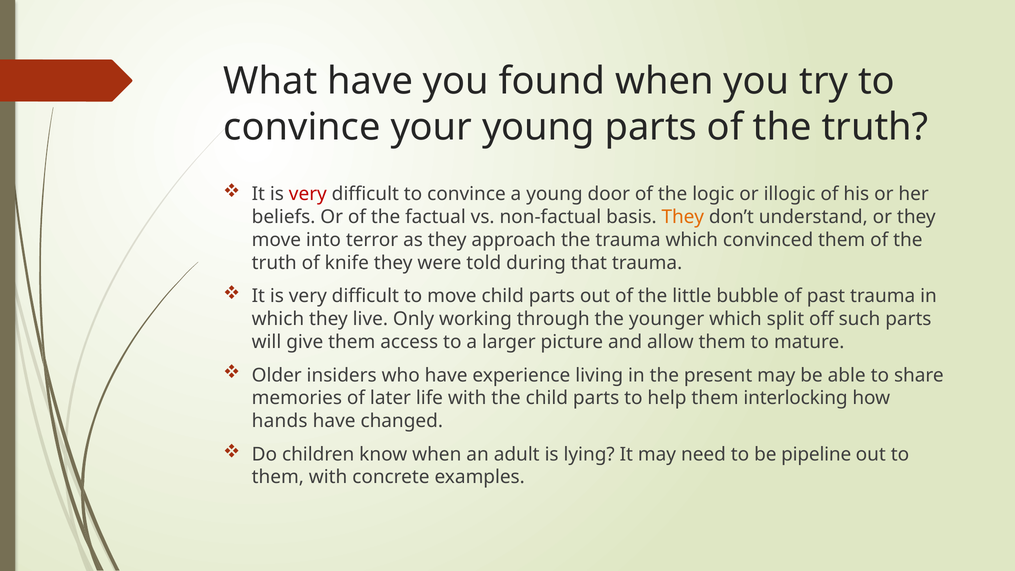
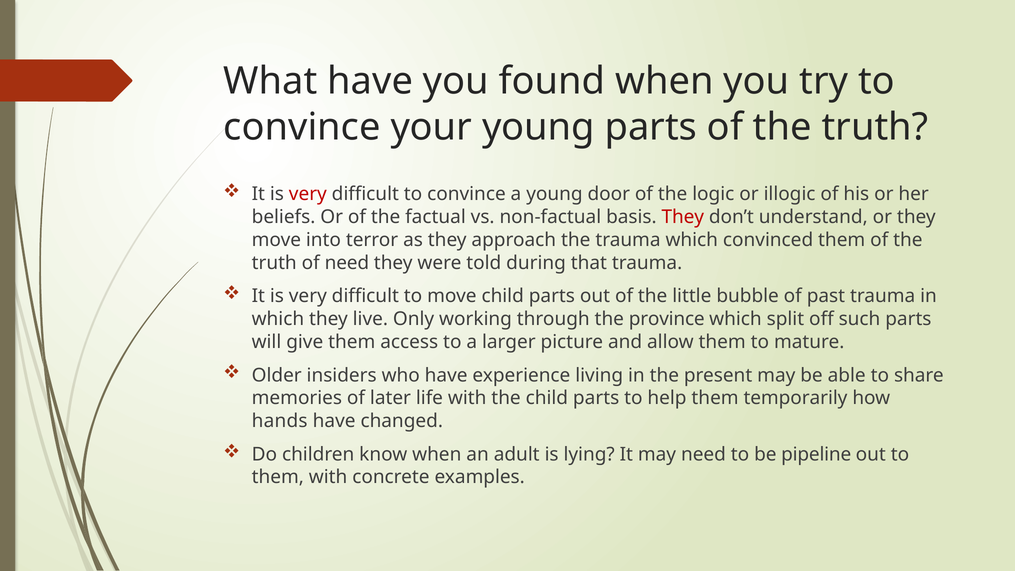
They colour: orange -> red (683, 217)
of knife: knife -> need (347, 263)
younger: younger -> province (667, 319)
interlocking: interlocking -> temporarily (795, 398)
